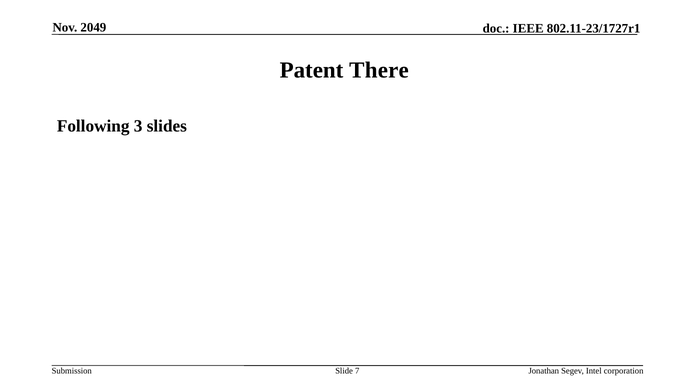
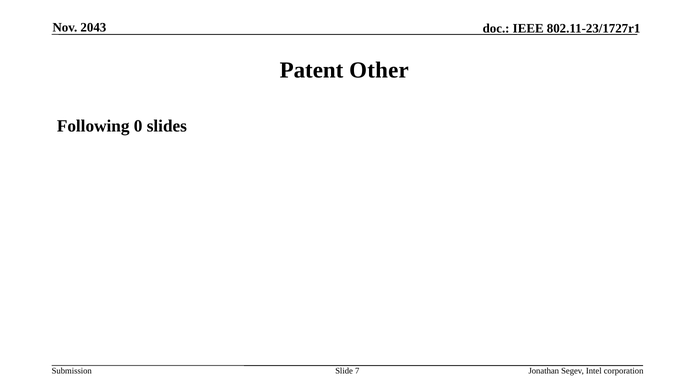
2049: 2049 -> 2043 (93, 27)
There: There -> Other (379, 70)
3: 3 -> 0 (138, 126)
